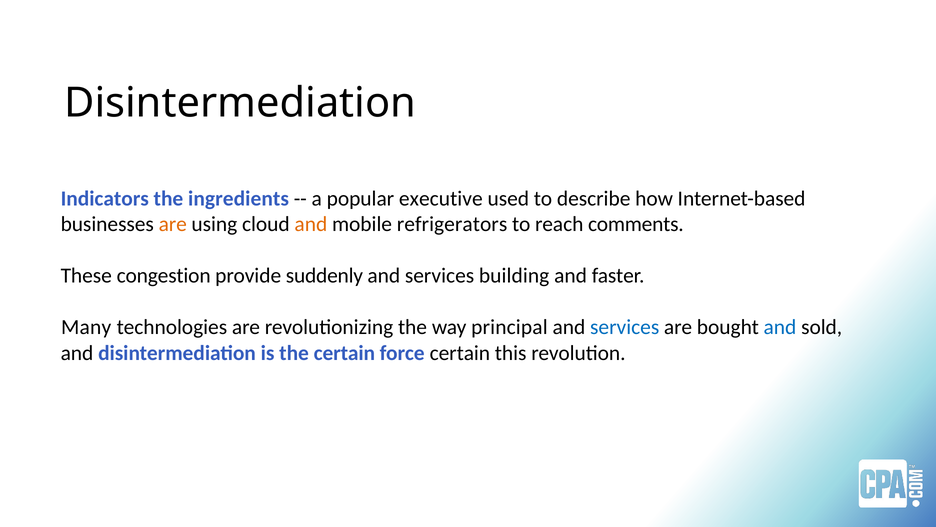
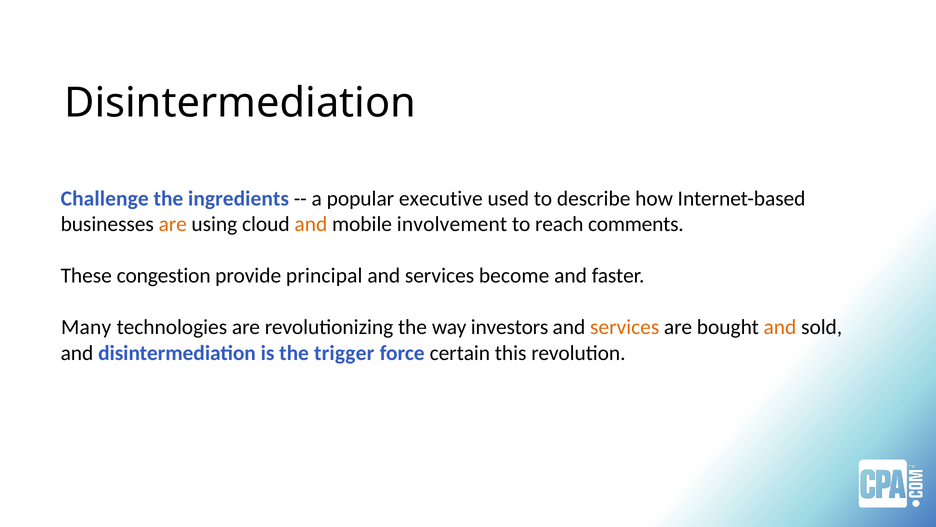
Indicators: Indicators -> Challenge (105, 198)
refrigerators: refrigerators -> involvement (452, 224)
suddenly: suddenly -> principal (324, 275)
building: building -> become (514, 275)
principal: principal -> investors (510, 327)
services colour: blue -> orange (625, 327)
and colour: blue -> orange (780, 327)
the certain: certain -> trigger (344, 353)
